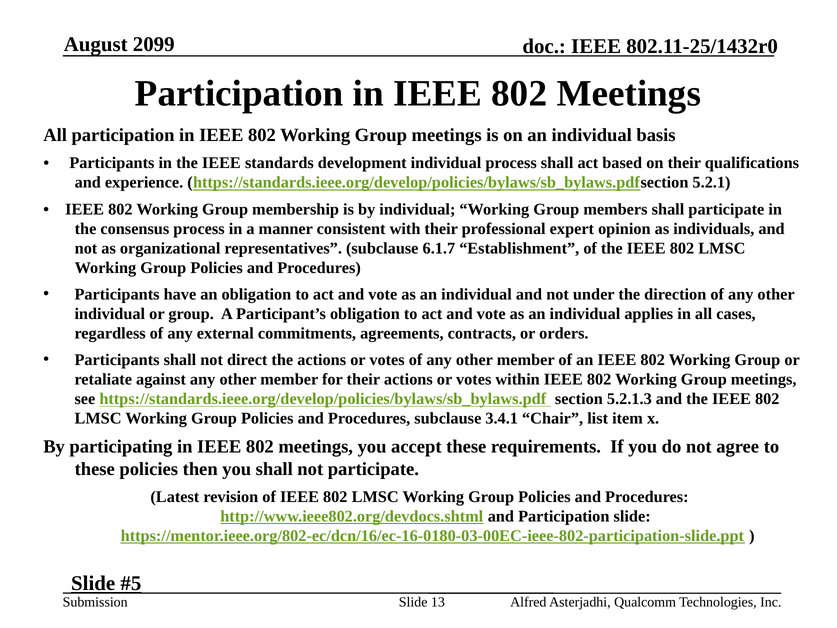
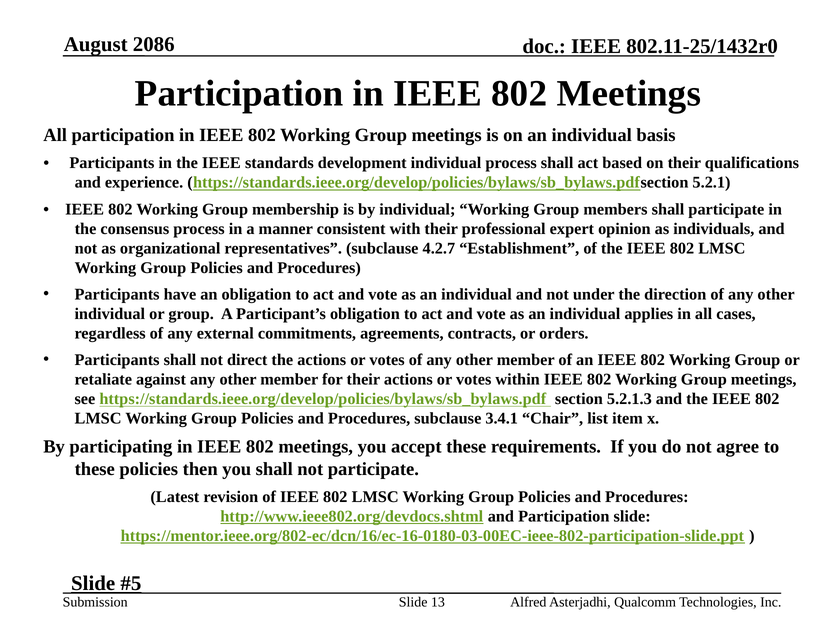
2099: 2099 -> 2086 (154, 44)
6.1.7: 6.1.7 -> 4.2.7 (439, 248)
